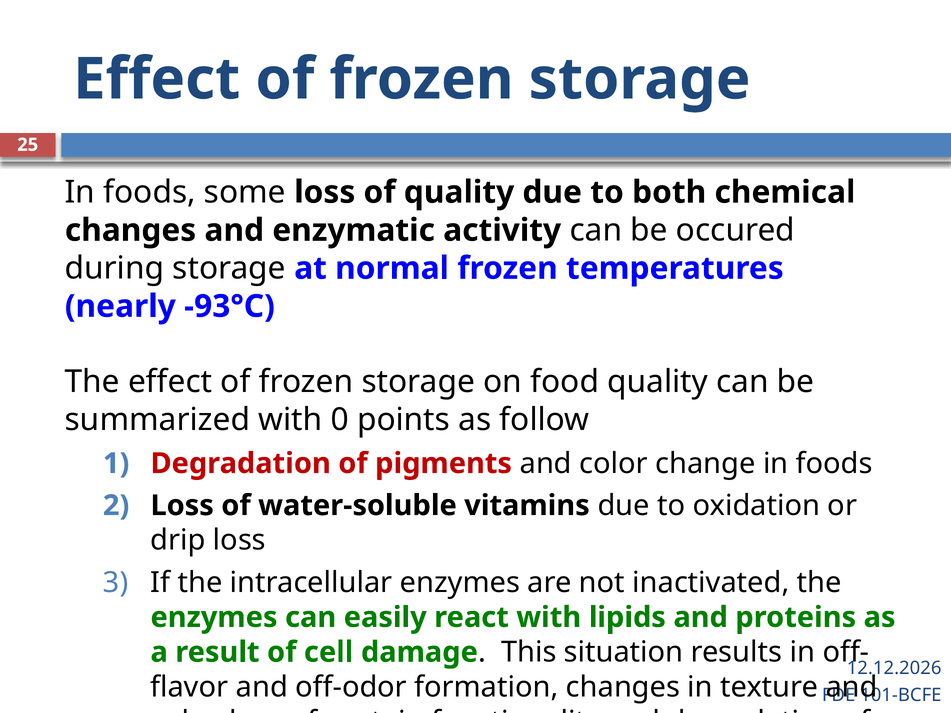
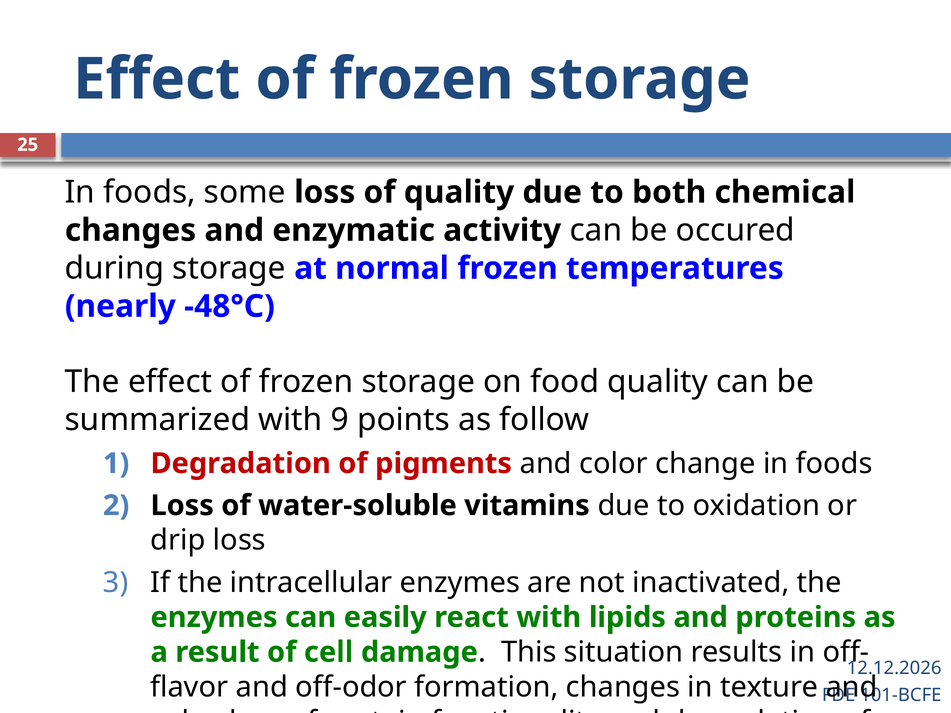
-93°C: -93°C -> -48°C (229, 306)
0: 0 -> 9 (340, 420)
